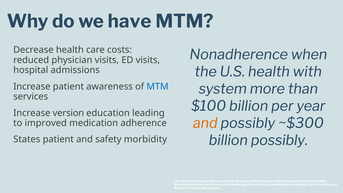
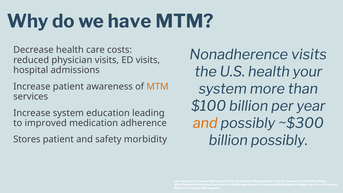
Nonadherence when: when -> visits (309, 55)
with: with -> your (307, 72)
MTM colour: blue -> orange (157, 86)
Increase version: version -> system (68, 113)
States: States -> Stores (27, 139)
